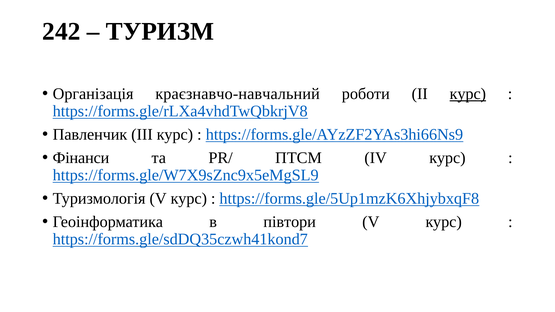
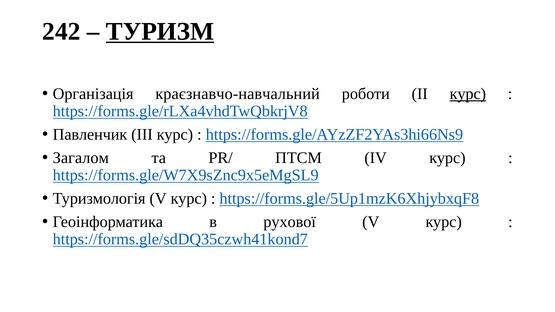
ТУРИЗМ underline: none -> present (160, 31)
Фінанси: Фінанси -> Загалом (81, 158)
півтори: півтори -> рухової (290, 222)
